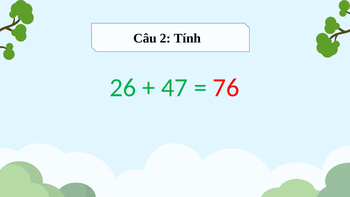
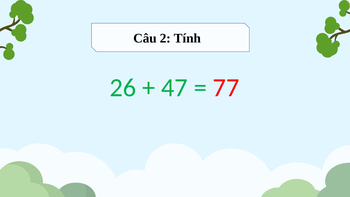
76: 76 -> 77 (226, 88)
